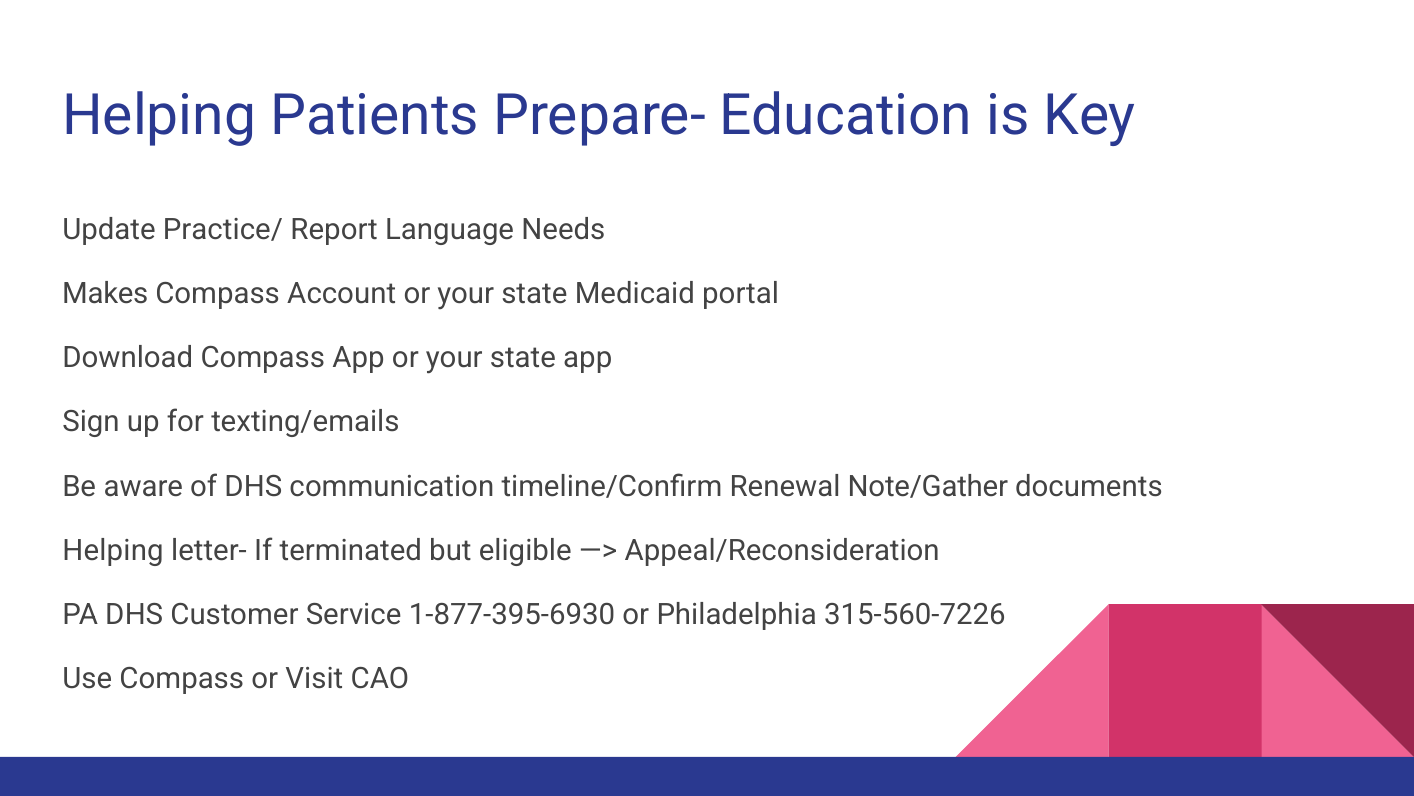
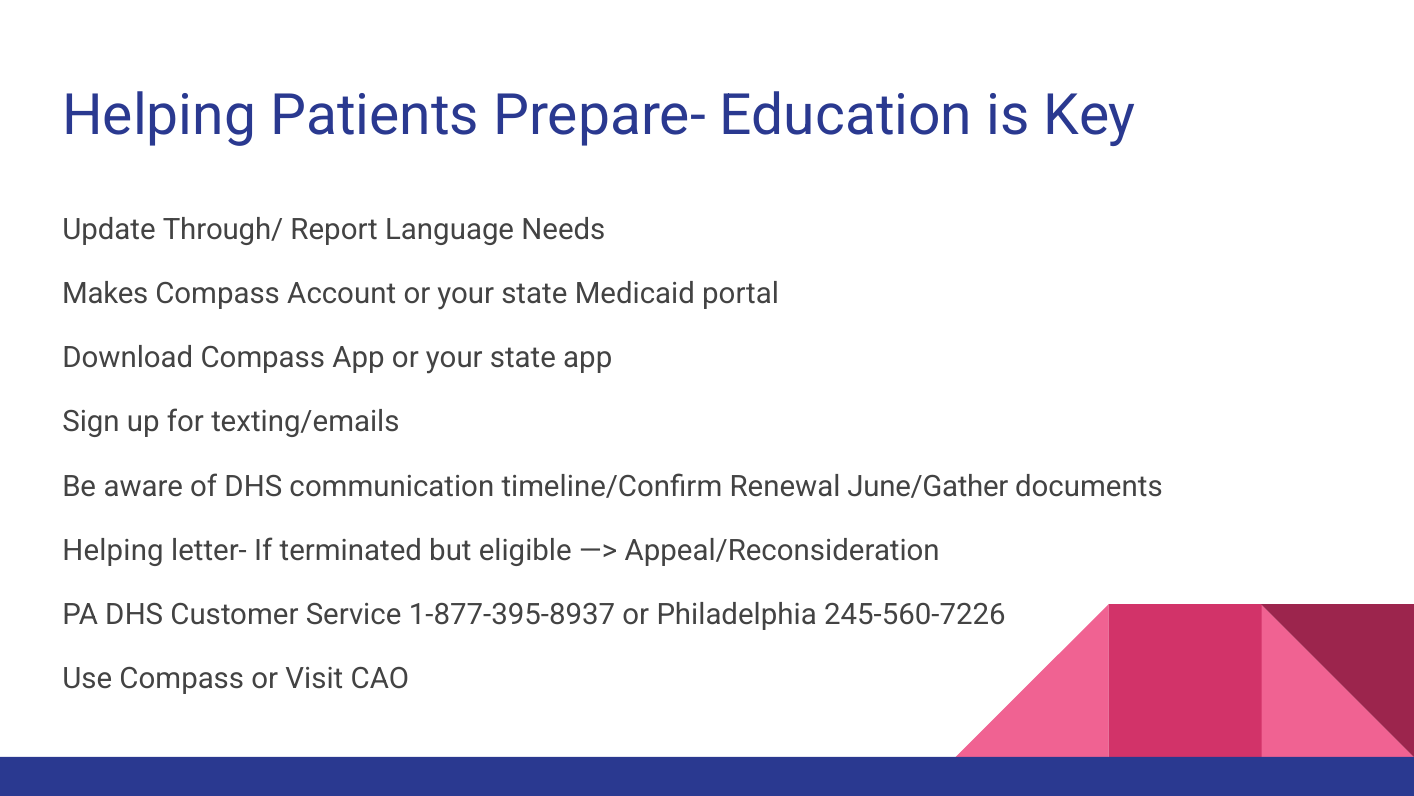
Practice/: Practice/ -> Through/ (223, 229)
Note/Gather: Note/Gather -> June/Gather (928, 486)
1-877-395-6930: 1-877-395-6930 -> 1-877-395-8937 (512, 614)
315-560-7226: 315-560-7226 -> 245-560-7226 (915, 614)
